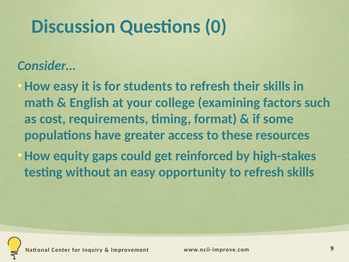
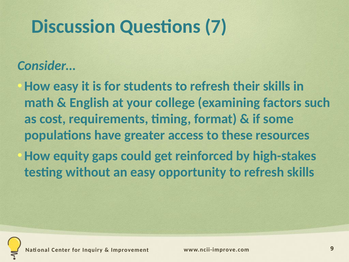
0: 0 -> 7 (216, 27)
